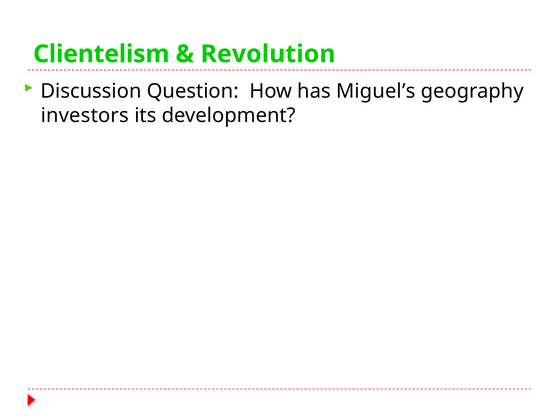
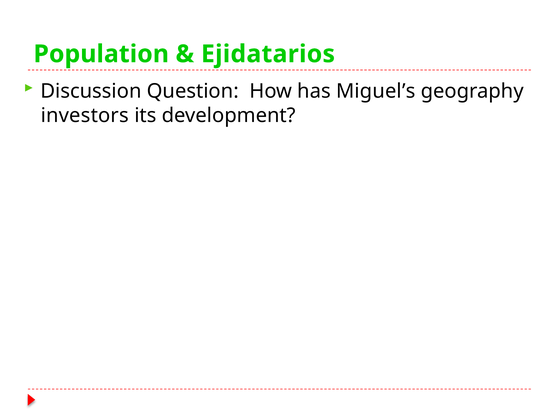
Clientelism: Clientelism -> Population (101, 54)
Revolution: Revolution -> Ejidatarios (268, 54)
